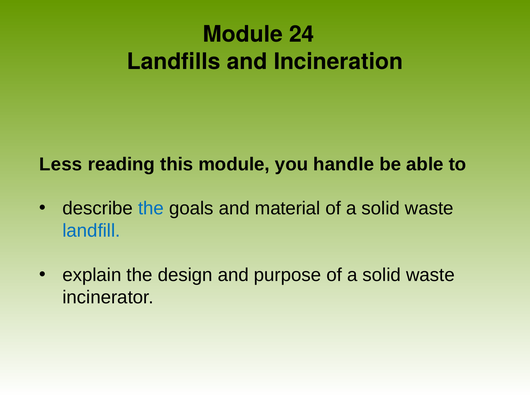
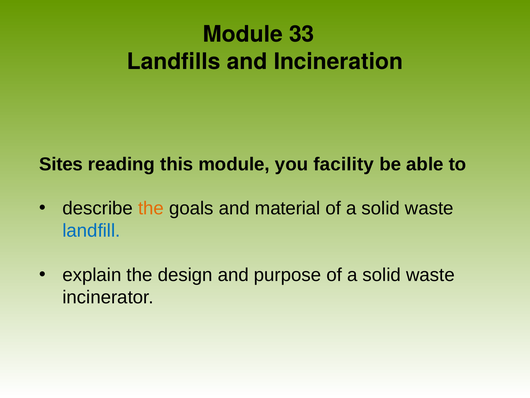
24: 24 -> 33 (302, 34)
Less: Less -> Sites (61, 164)
handle: handle -> facility (344, 164)
the colour: blue -> orange (151, 208)
